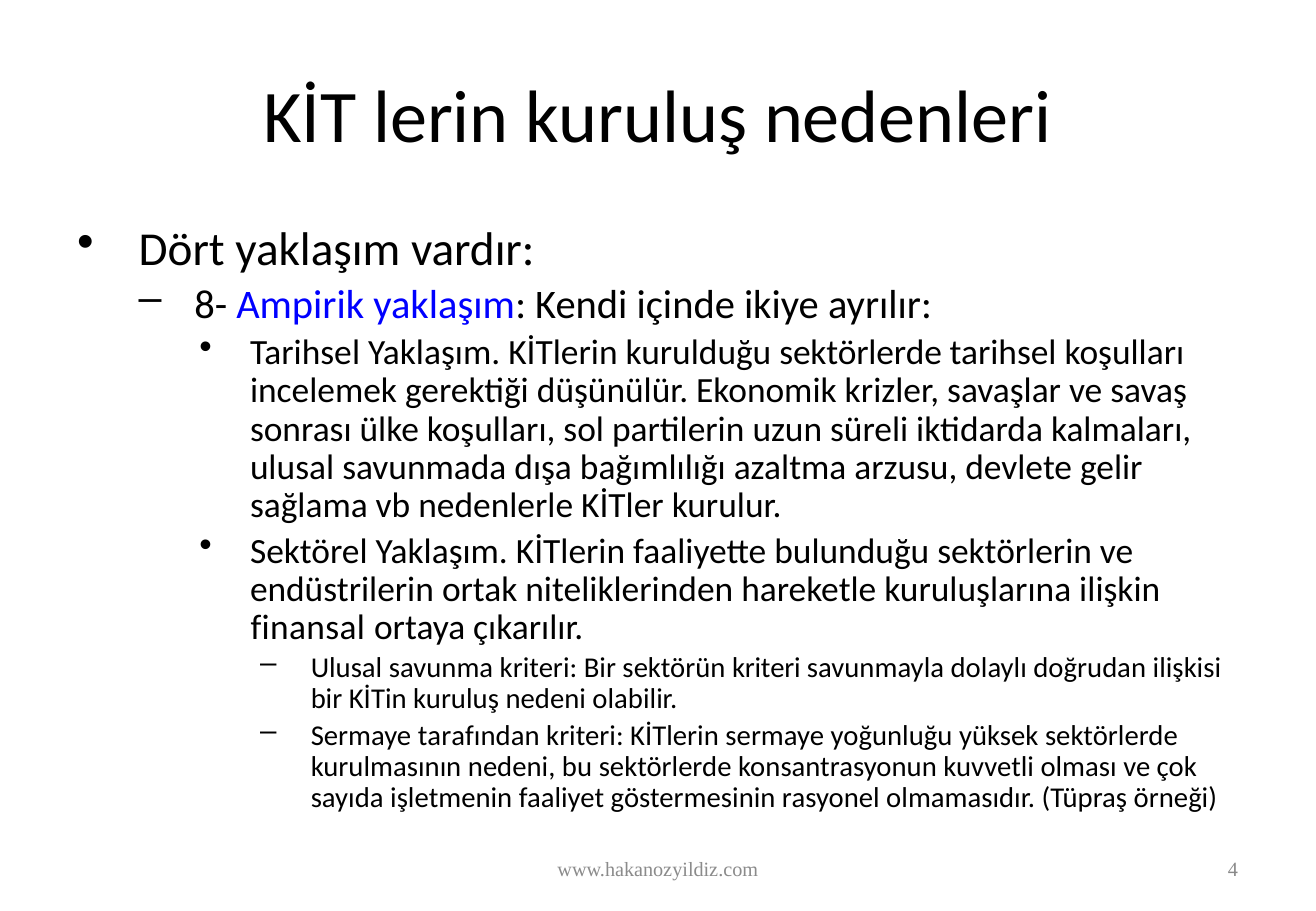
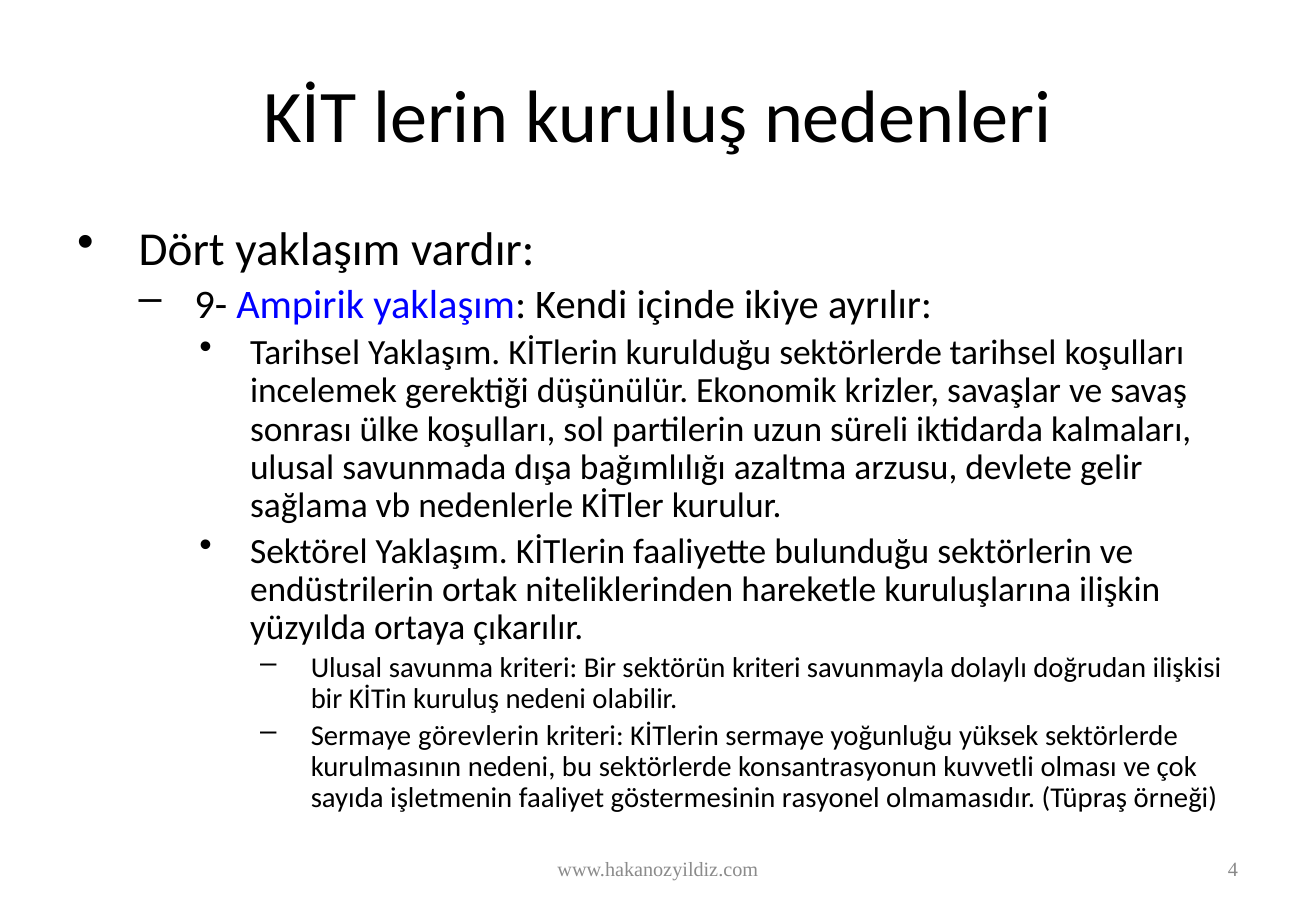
8-: 8- -> 9- (211, 305)
finansal: finansal -> yüzyılda (308, 628)
tarafından: tarafından -> görevlerin (479, 736)
